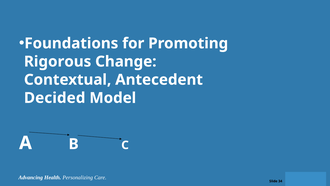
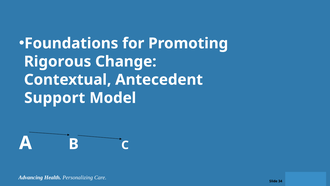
Decided: Decided -> Support (55, 98)
